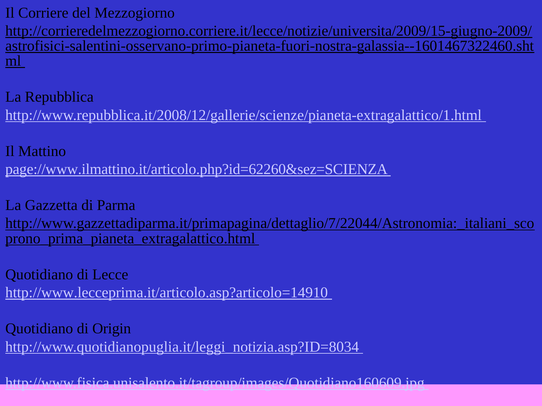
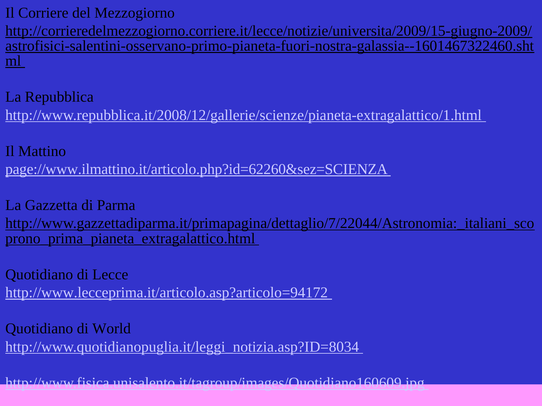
http://www.lecceprima.it/articolo.asp?articolo=14910: http://www.lecceprima.it/articolo.asp?articolo=14910 -> http://www.lecceprima.it/articolo.asp?articolo=94172 (167, 293)
Origin: Origin -> World (112, 329)
